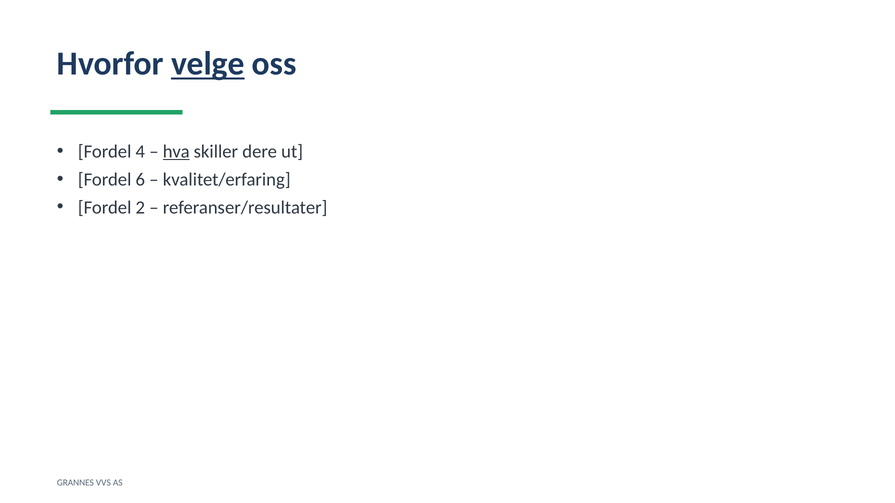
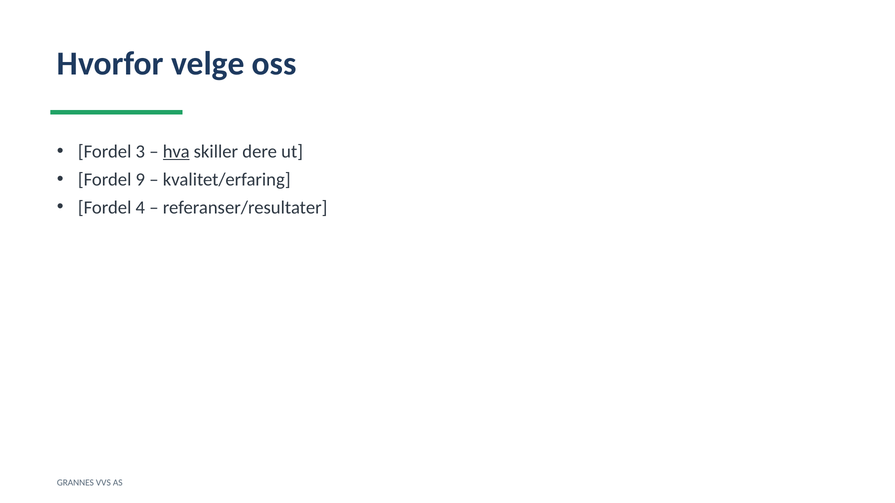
velge underline: present -> none (208, 64)
4: 4 -> 3 (140, 152)
6: 6 -> 9 (140, 180)
2: 2 -> 4 (140, 208)
